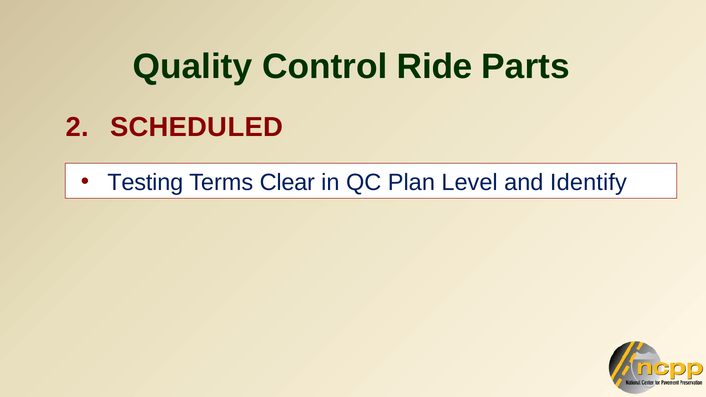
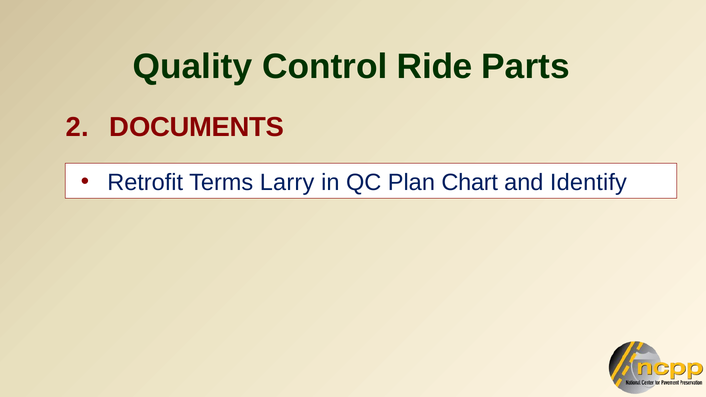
SCHEDULED: SCHEDULED -> DOCUMENTS (197, 127)
Testing: Testing -> Retrofit (145, 182)
Clear: Clear -> Larry (287, 182)
Level: Level -> Chart (470, 182)
